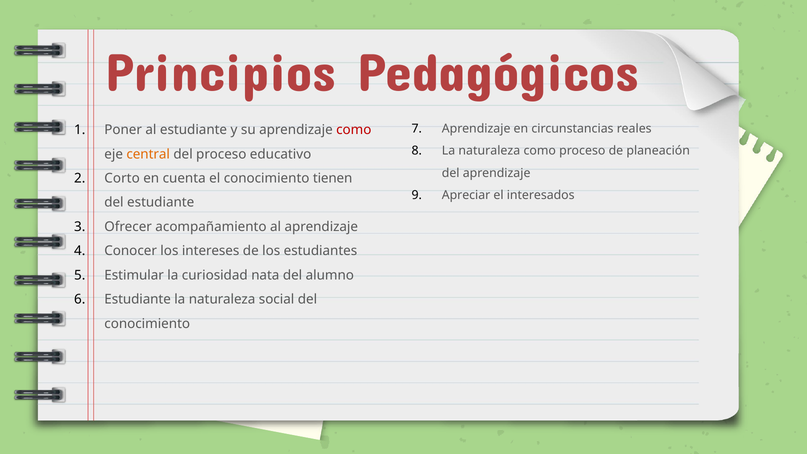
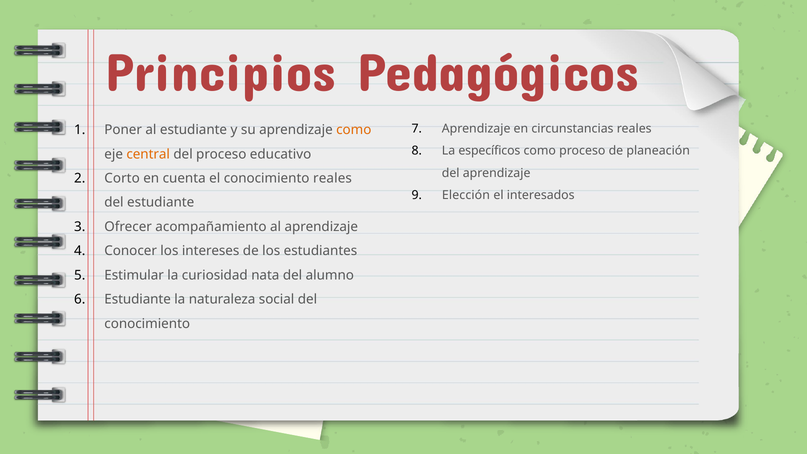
como colour: red -> orange (354, 130)
naturaleza: naturaleza -> específicos (489, 151)
conocimiento tienen: tienen -> reales (333, 178)
Apreciar: Apreciar -> Elección (466, 195)
